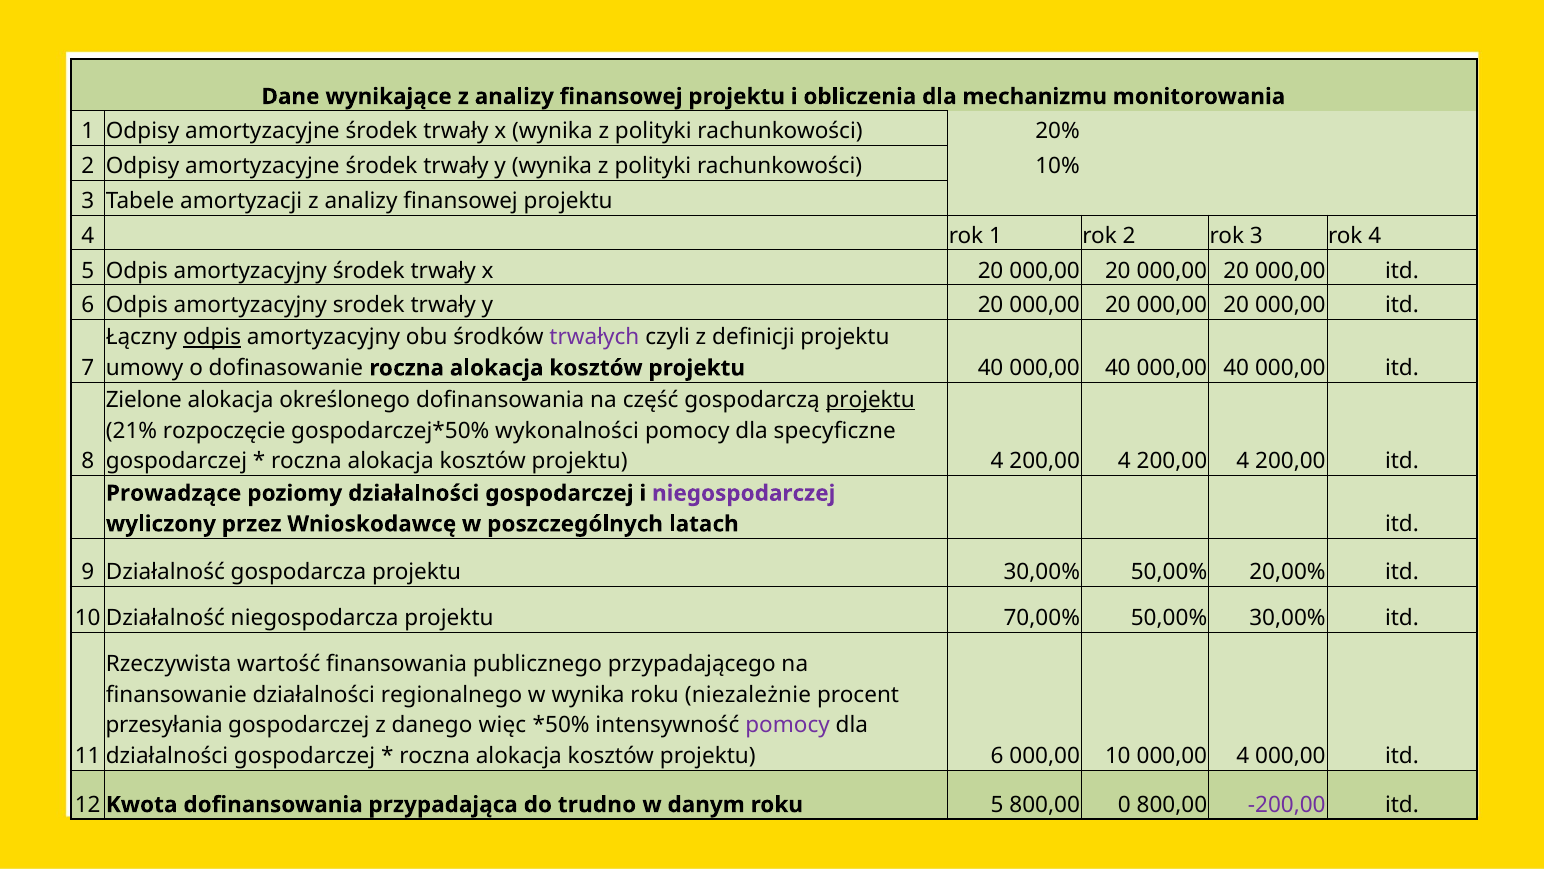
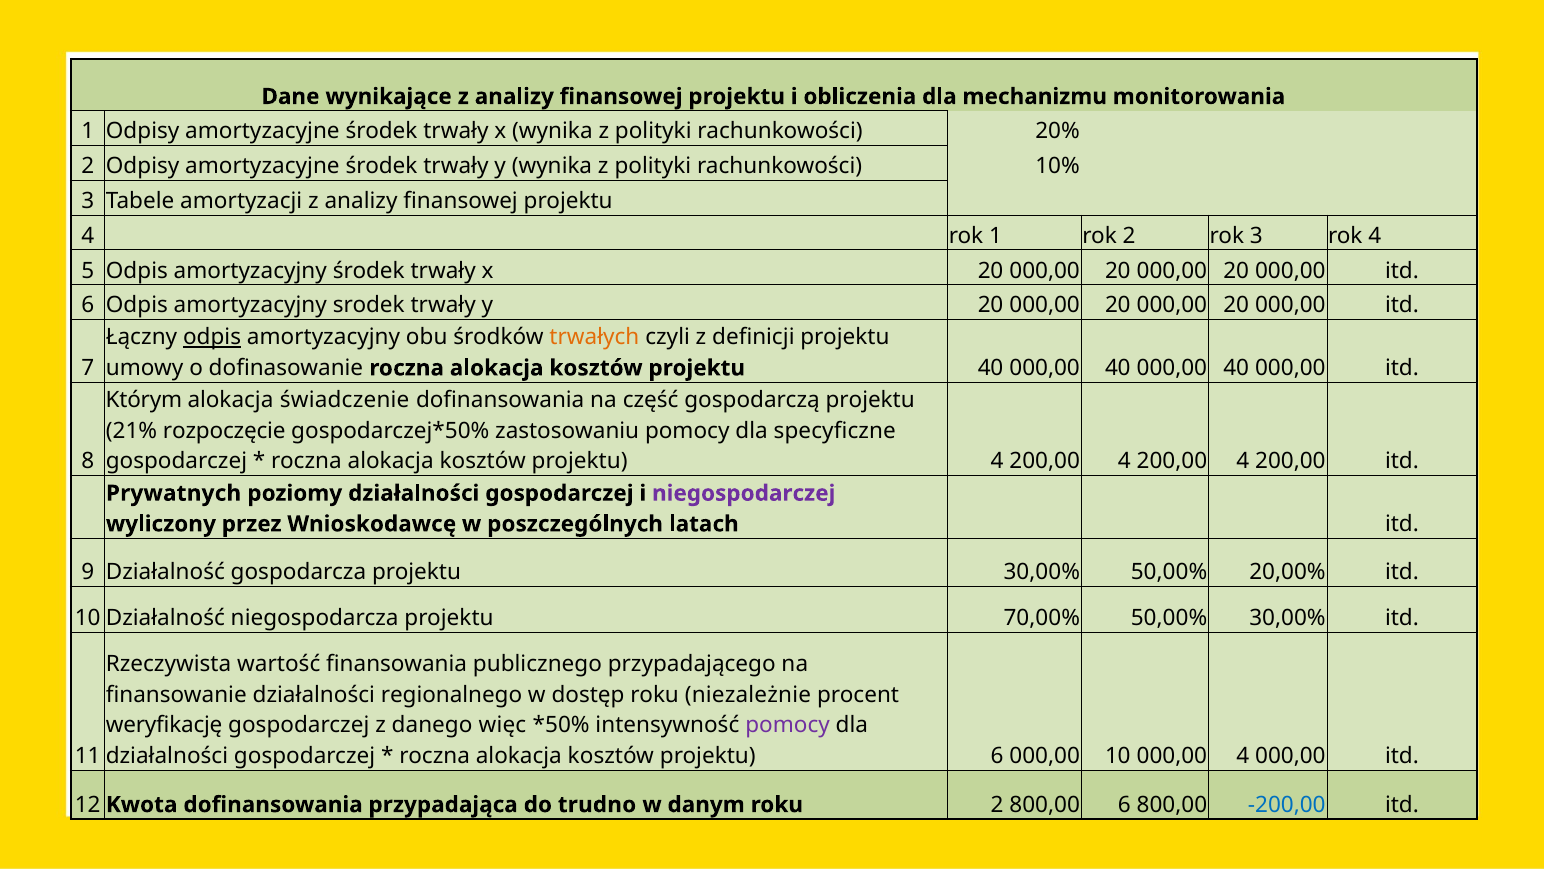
trwałych colour: purple -> orange (594, 337)
Zielone: Zielone -> Którym (144, 400)
określonego: określonego -> świadczenie (345, 400)
projektu underline: present -> none (870, 400)
wykonalności: wykonalności -> zastosowaniu (567, 430)
Prowadzące: Prowadzące -> Prywatnych (174, 493)
w wynika: wynika -> dostęp (588, 694)
przesyłania: przesyłania -> weryfikację (164, 725)
roku 5: 5 -> 2 (997, 804)
800,00 0: 0 -> 6 (1124, 804)
-200,00 colour: purple -> blue (1287, 804)
